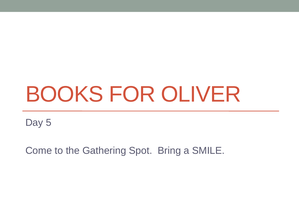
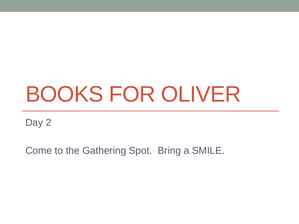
5: 5 -> 2 (49, 123)
